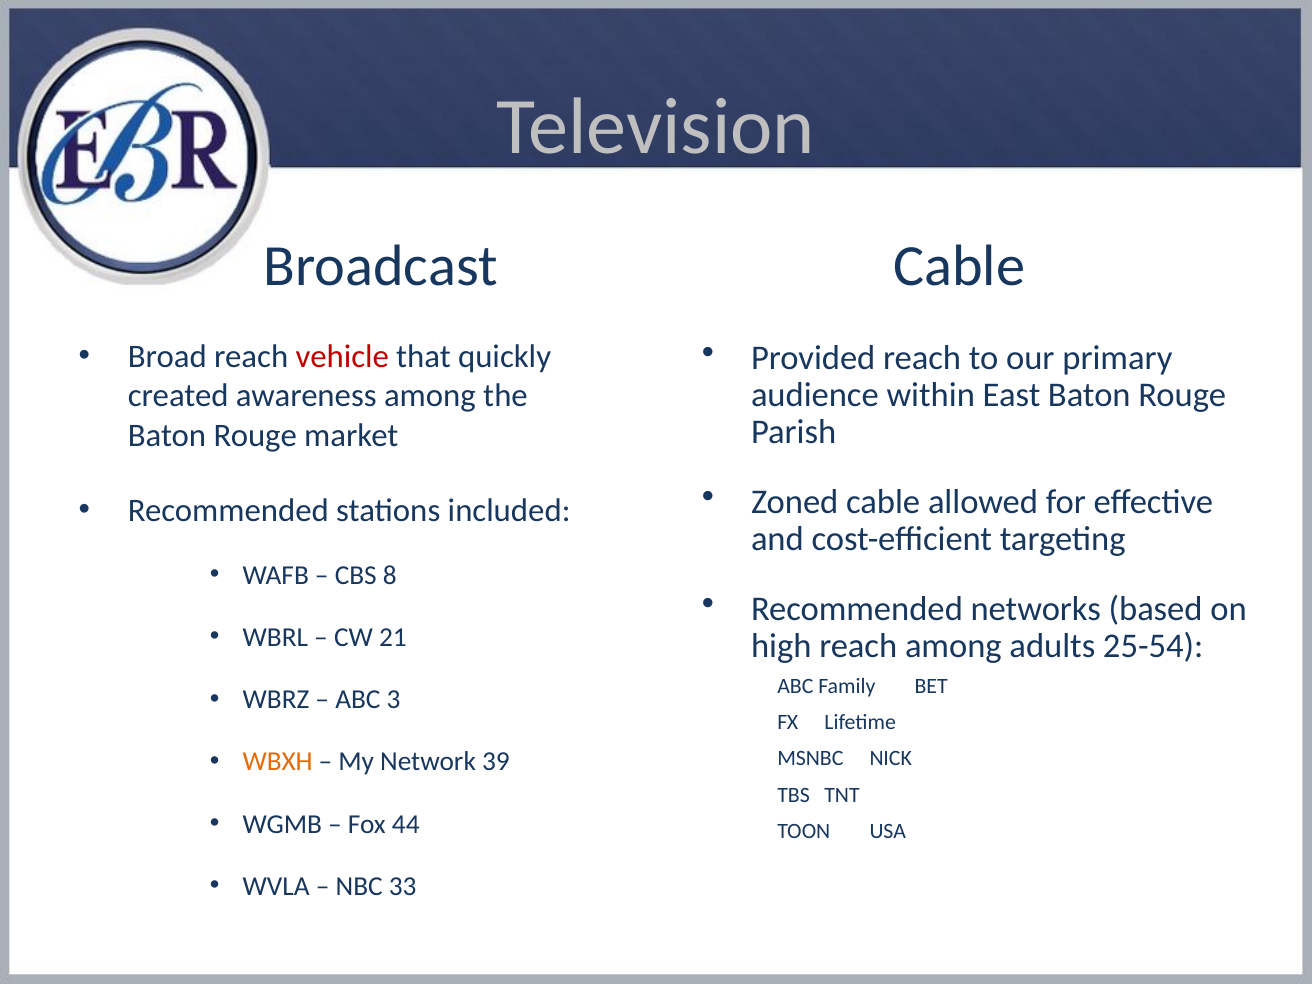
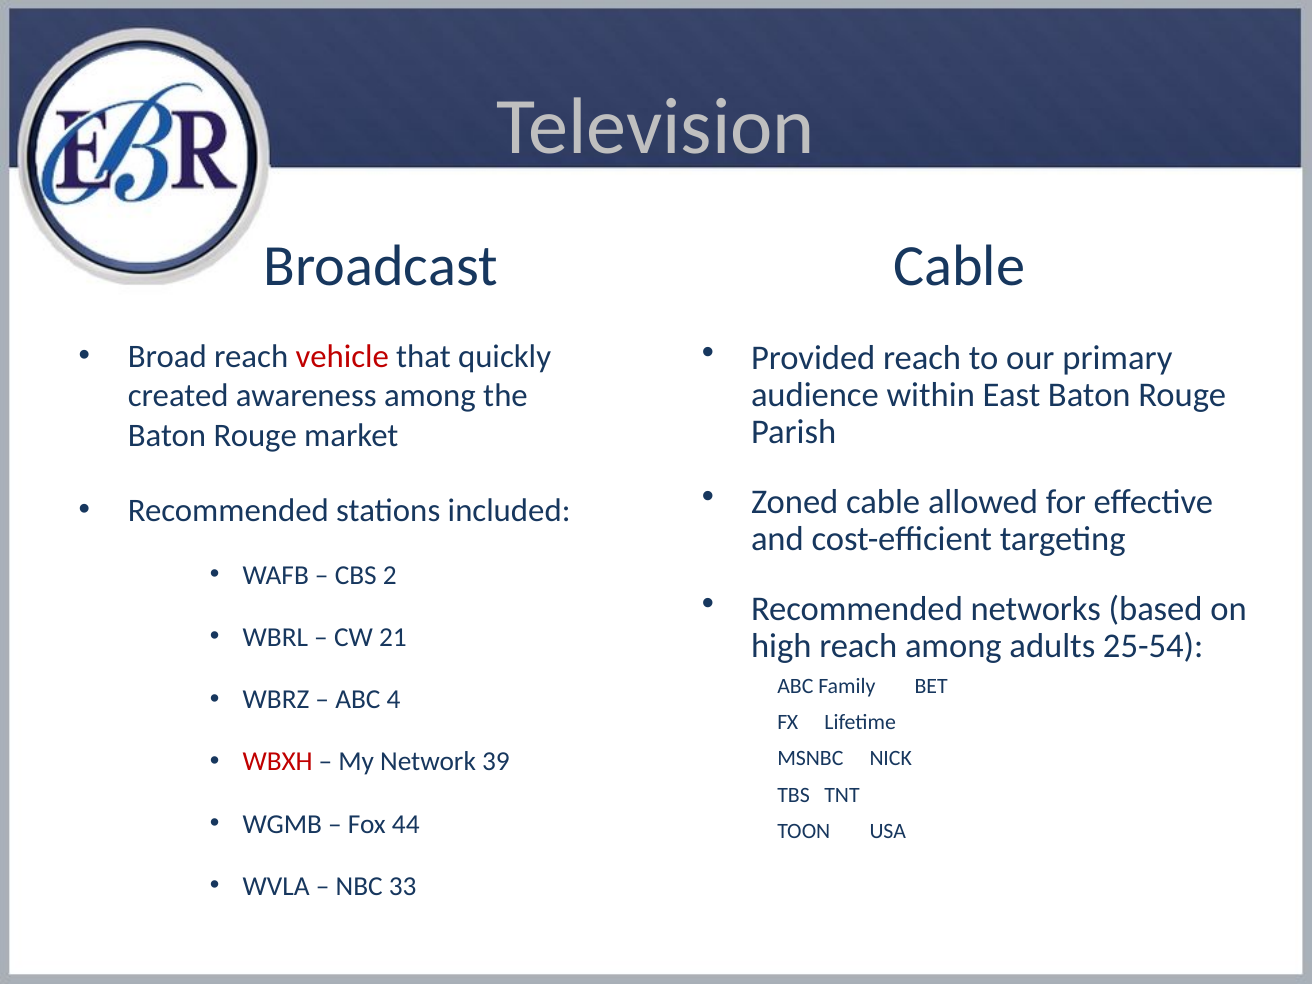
8: 8 -> 2 (390, 576)
3: 3 -> 4 (394, 700)
WBXH colour: orange -> red (278, 762)
